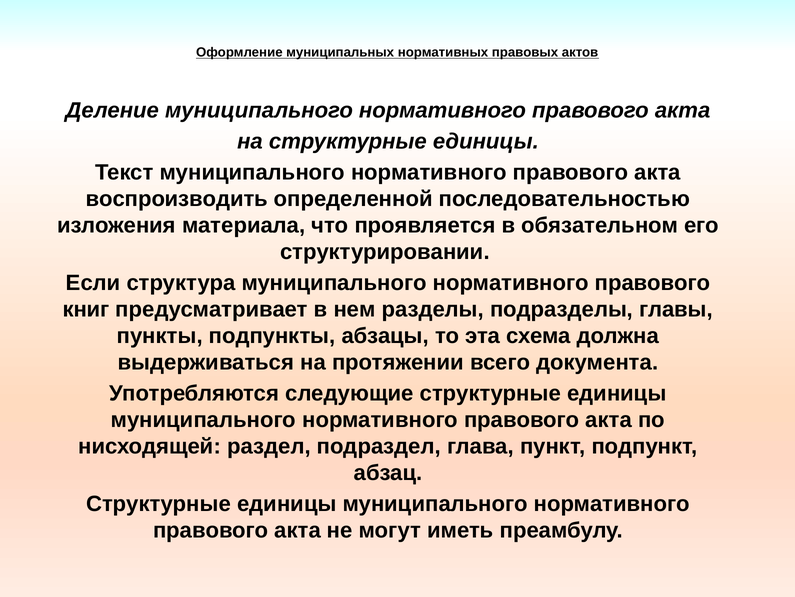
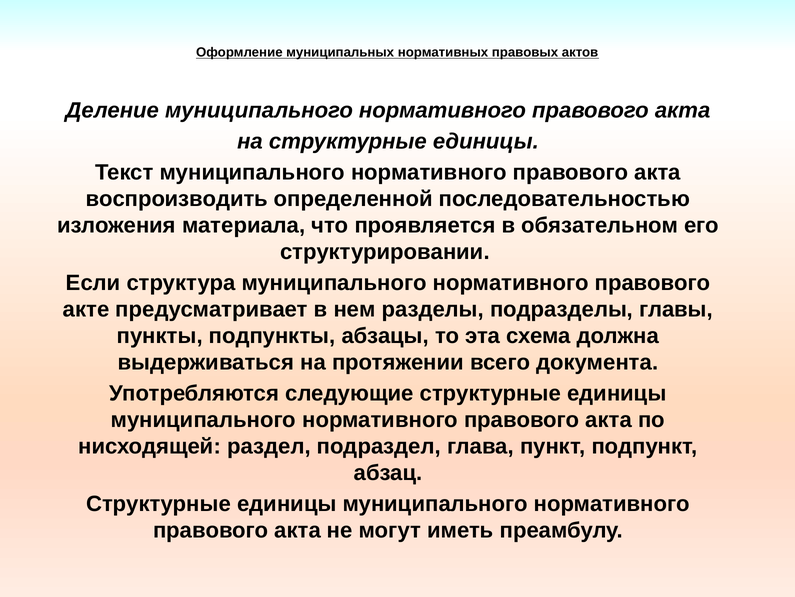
книг: книг -> акте (86, 309)
